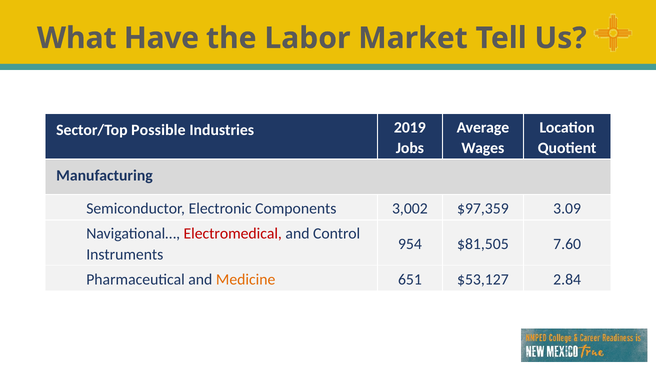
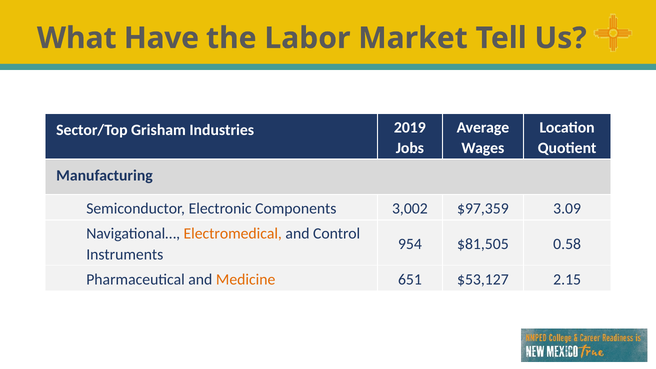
Possible: Possible -> Grisham (158, 130)
Electromedical colour: red -> orange (233, 234)
7.60: 7.60 -> 0.58 (567, 244)
2.84: 2.84 -> 2.15 (567, 279)
